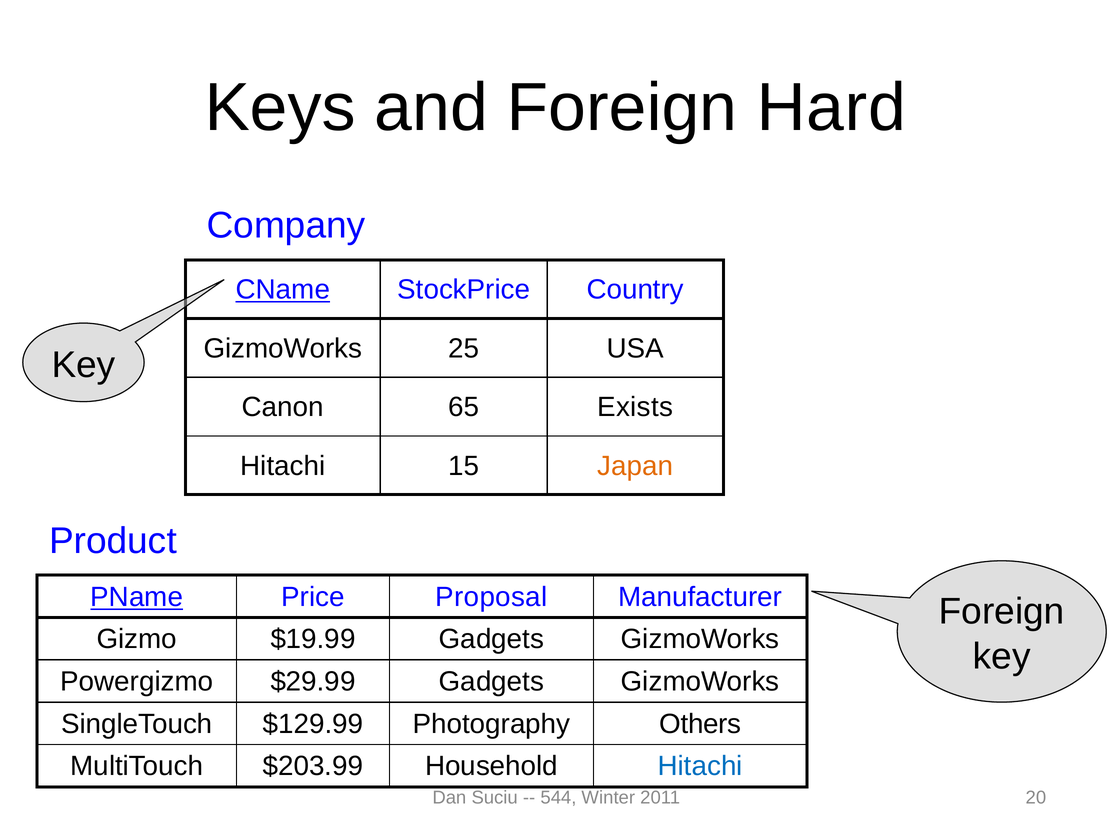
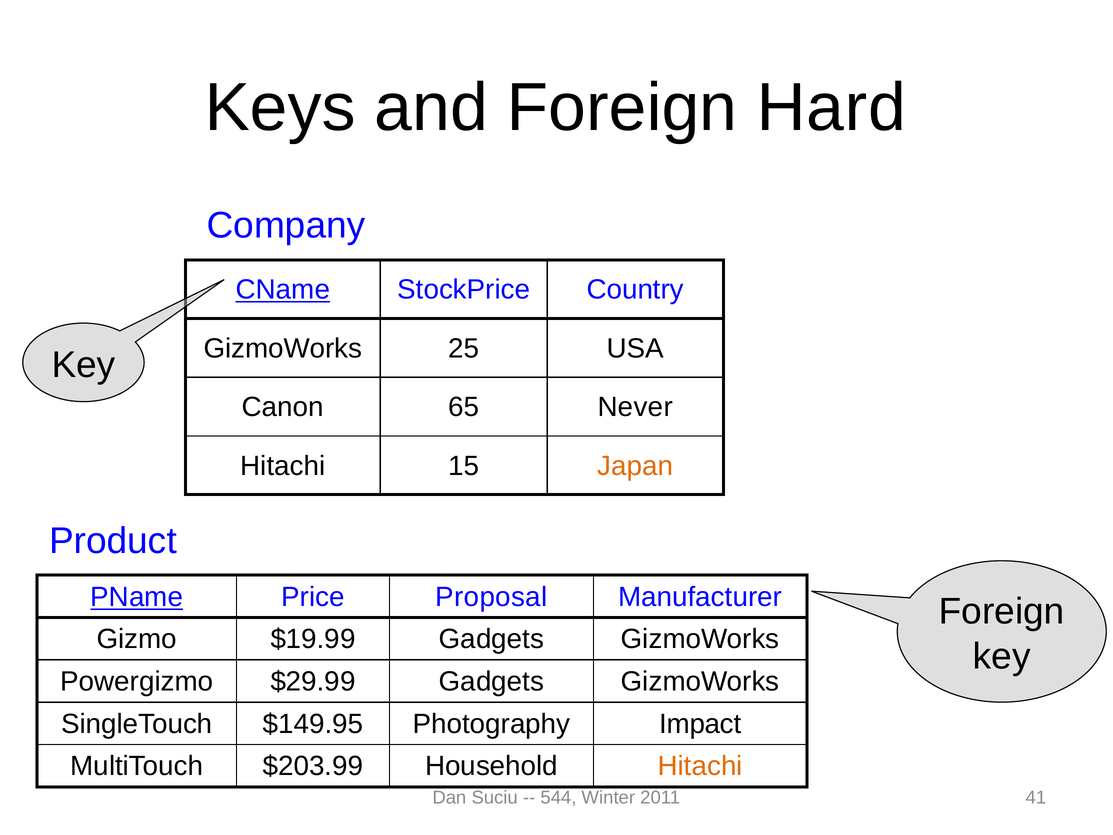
Exists: Exists -> Never (635, 407)
$129.99: $129.99 -> $149.95 (313, 724)
Others: Others -> Impact (700, 724)
Hitachi colour: blue -> orange (700, 766)
20: 20 -> 41 (1036, 797)
